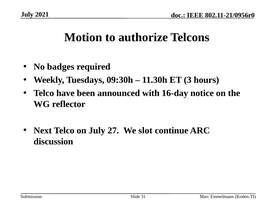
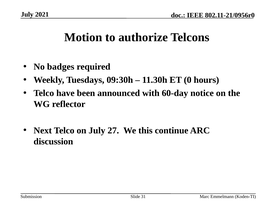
3: 3 -> 0 (188, 80)
16-day: 16-day -> 60-day (175, 93)
slot: slot -> this (145, 131)
